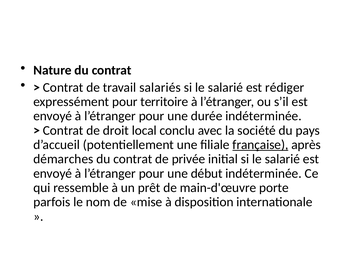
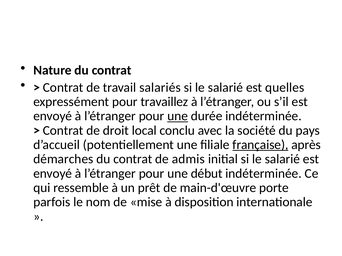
rédiger: rédiger -> quelles (285, 88)
territoire: territoire -> travaillez (164, 102)
une underline: none -> present (178, 116)
privée: privée -> admis (188, 159)
